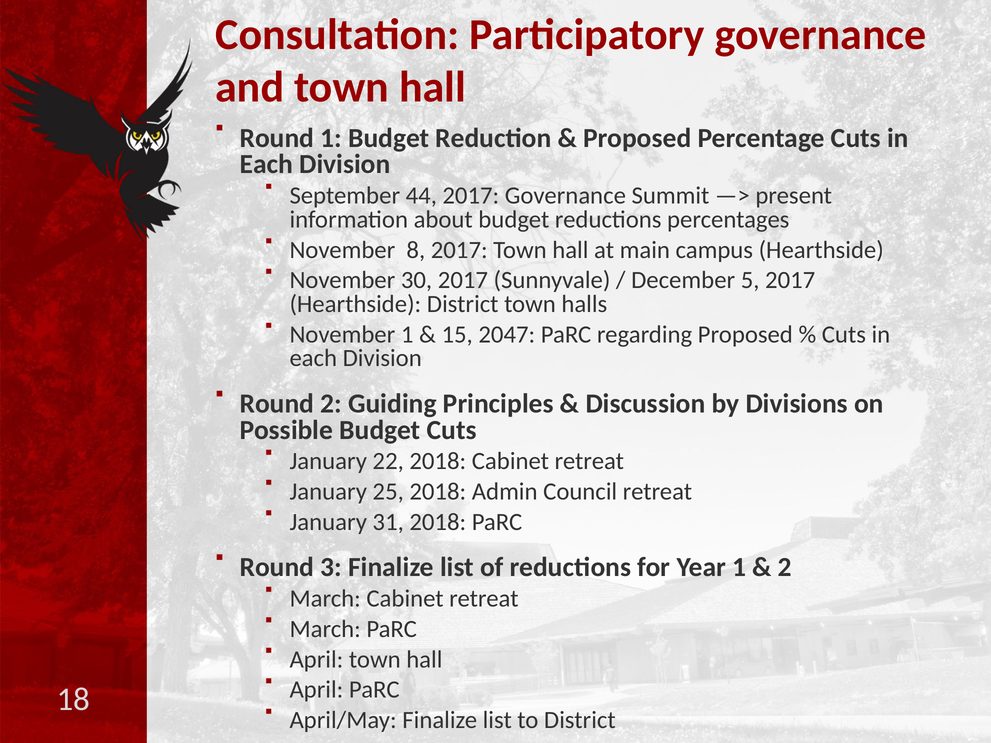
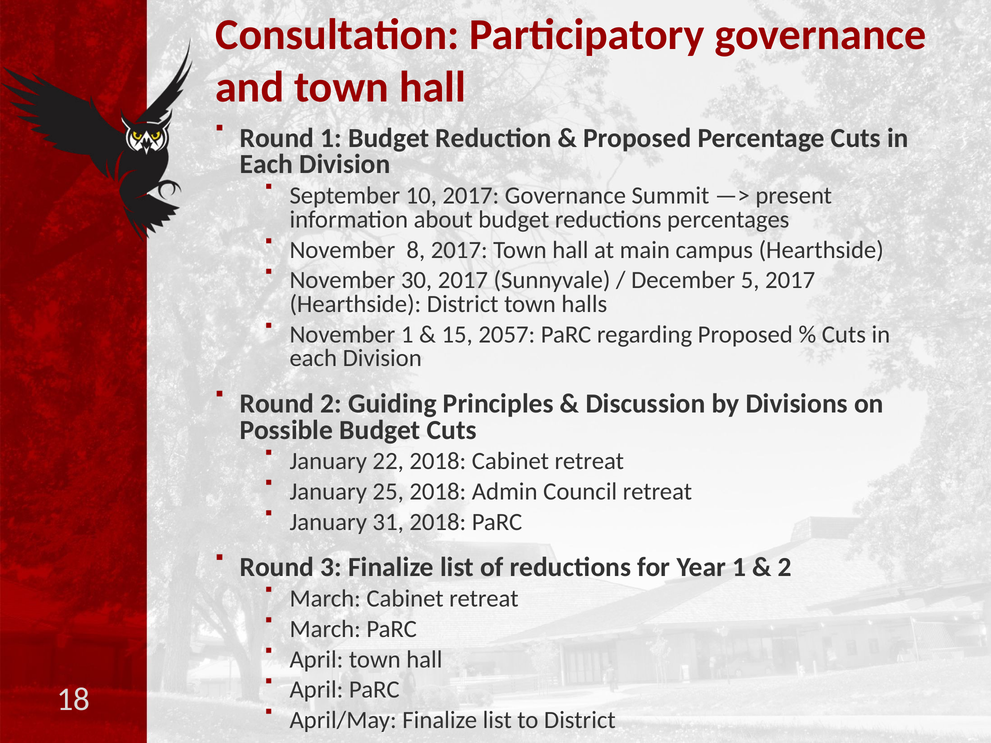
44: 44 -> 10 (421, 196)
2047: 2047 -> 2057 (507, 334)
